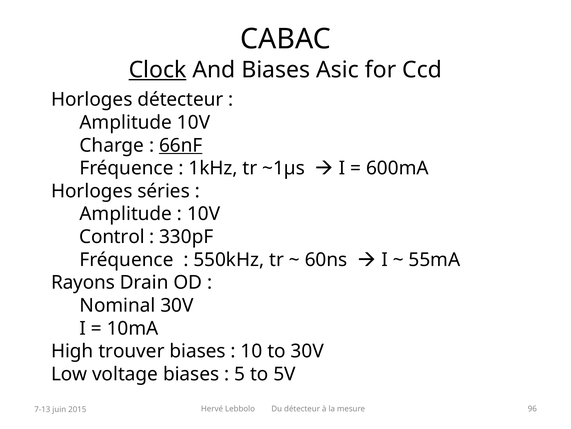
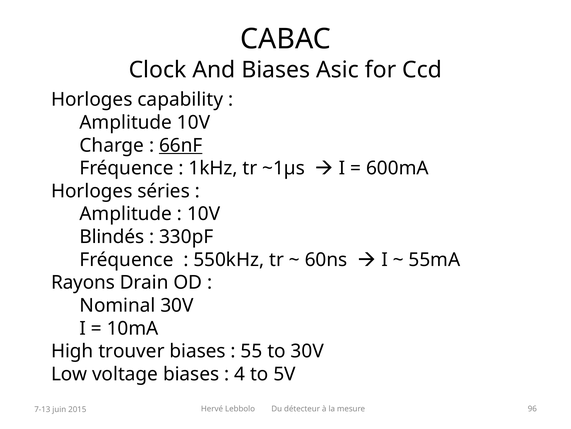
Clock underline: present -> none (158, 70)
Horloges détecteur: détecteur -> capability (180, 99)
Control: Control -> Blindés (112, 236)
10: 10 -> 55 (252, 351)
5: 5 -> 4 (240, 374)
